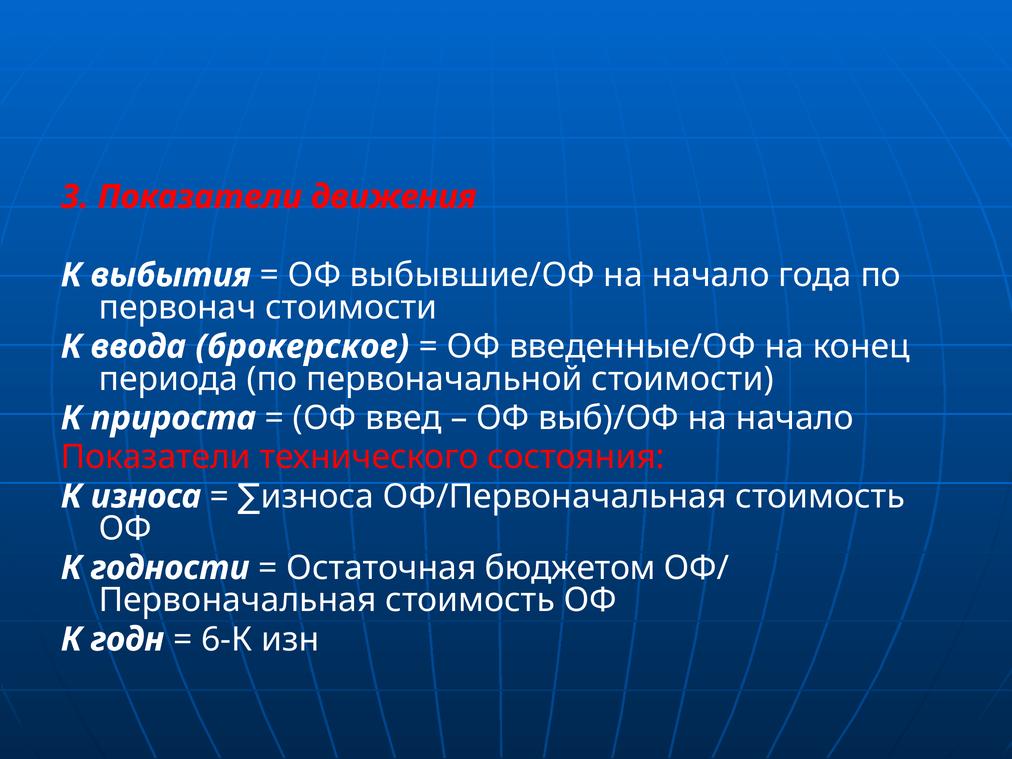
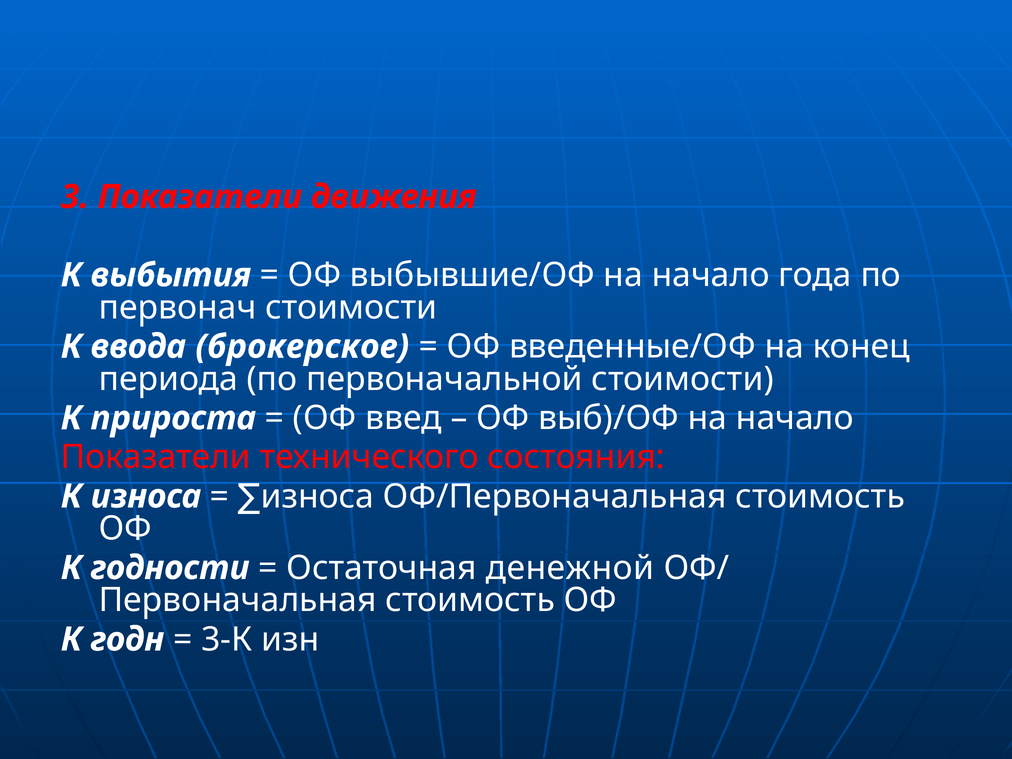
бюджетом: бюджетом -> денежной (570, 568)
6-К: 6-К -> 3-К (227, 639)
